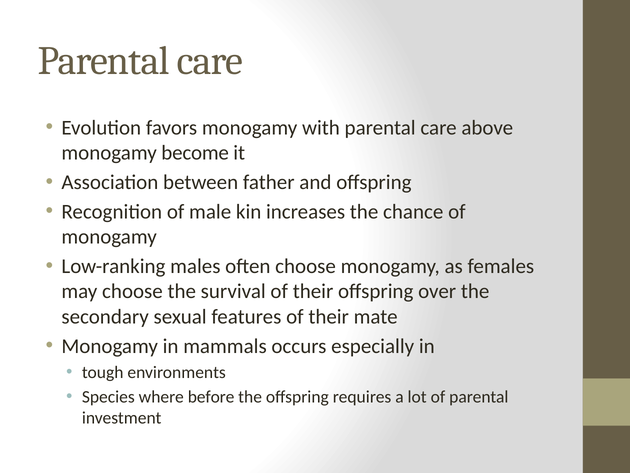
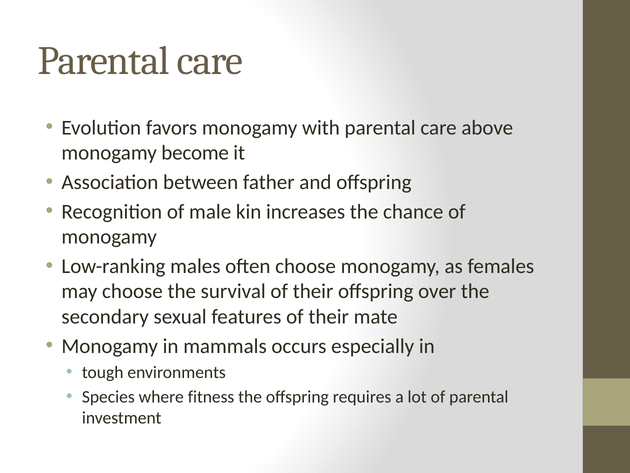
before: before -> fitness (211, 397)
